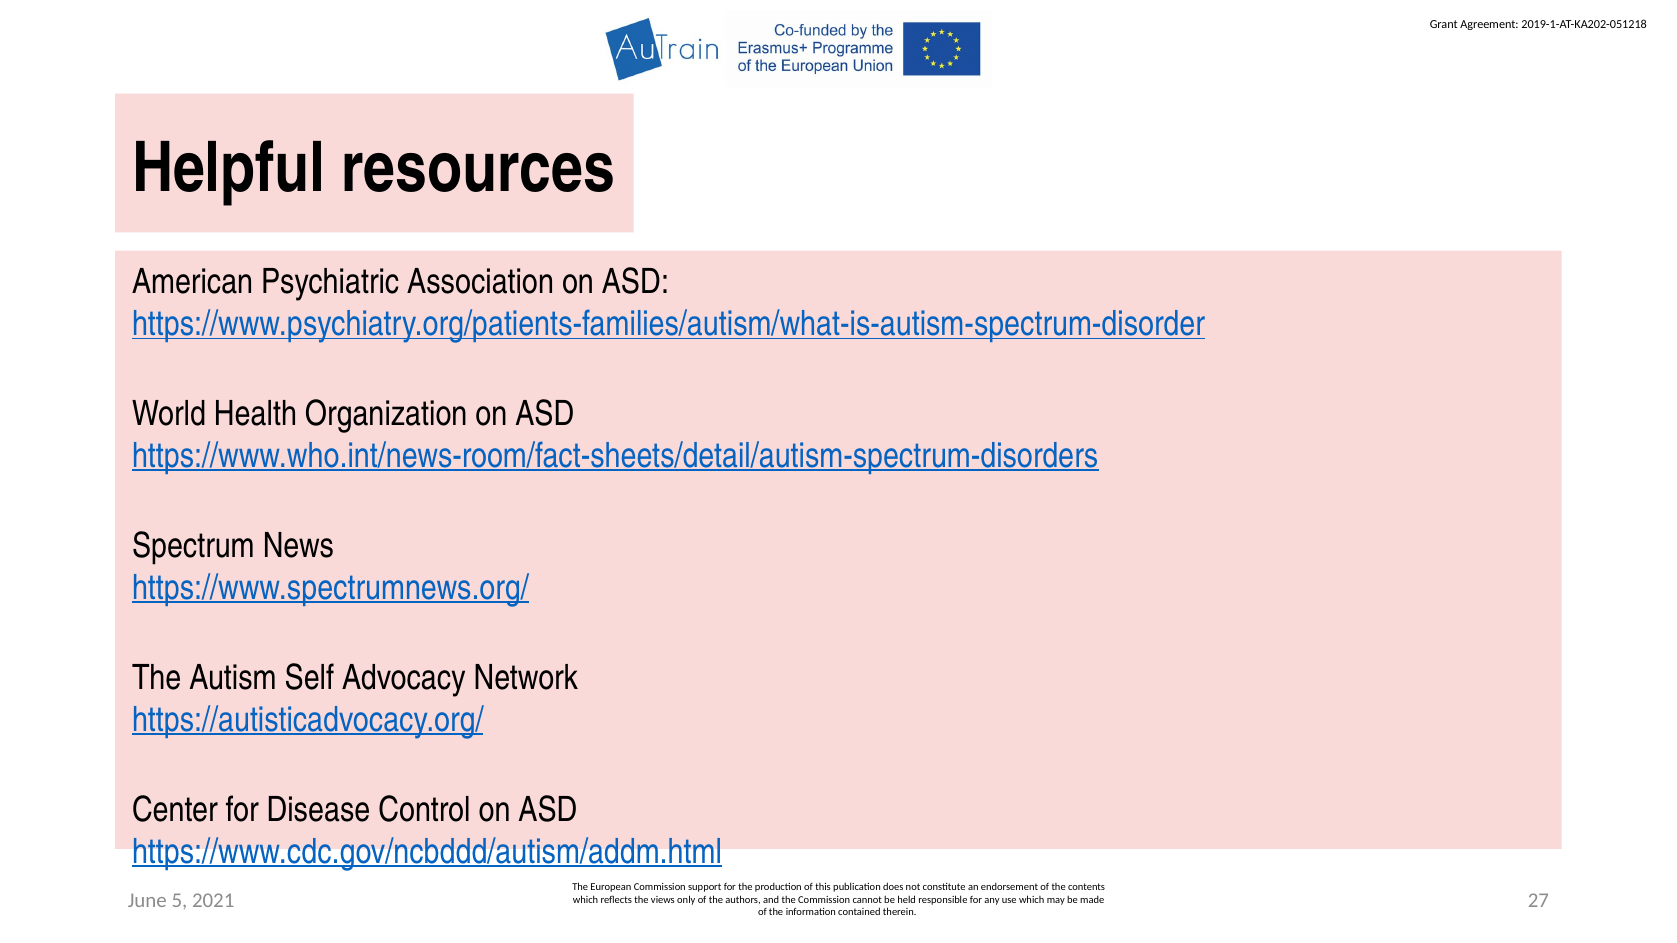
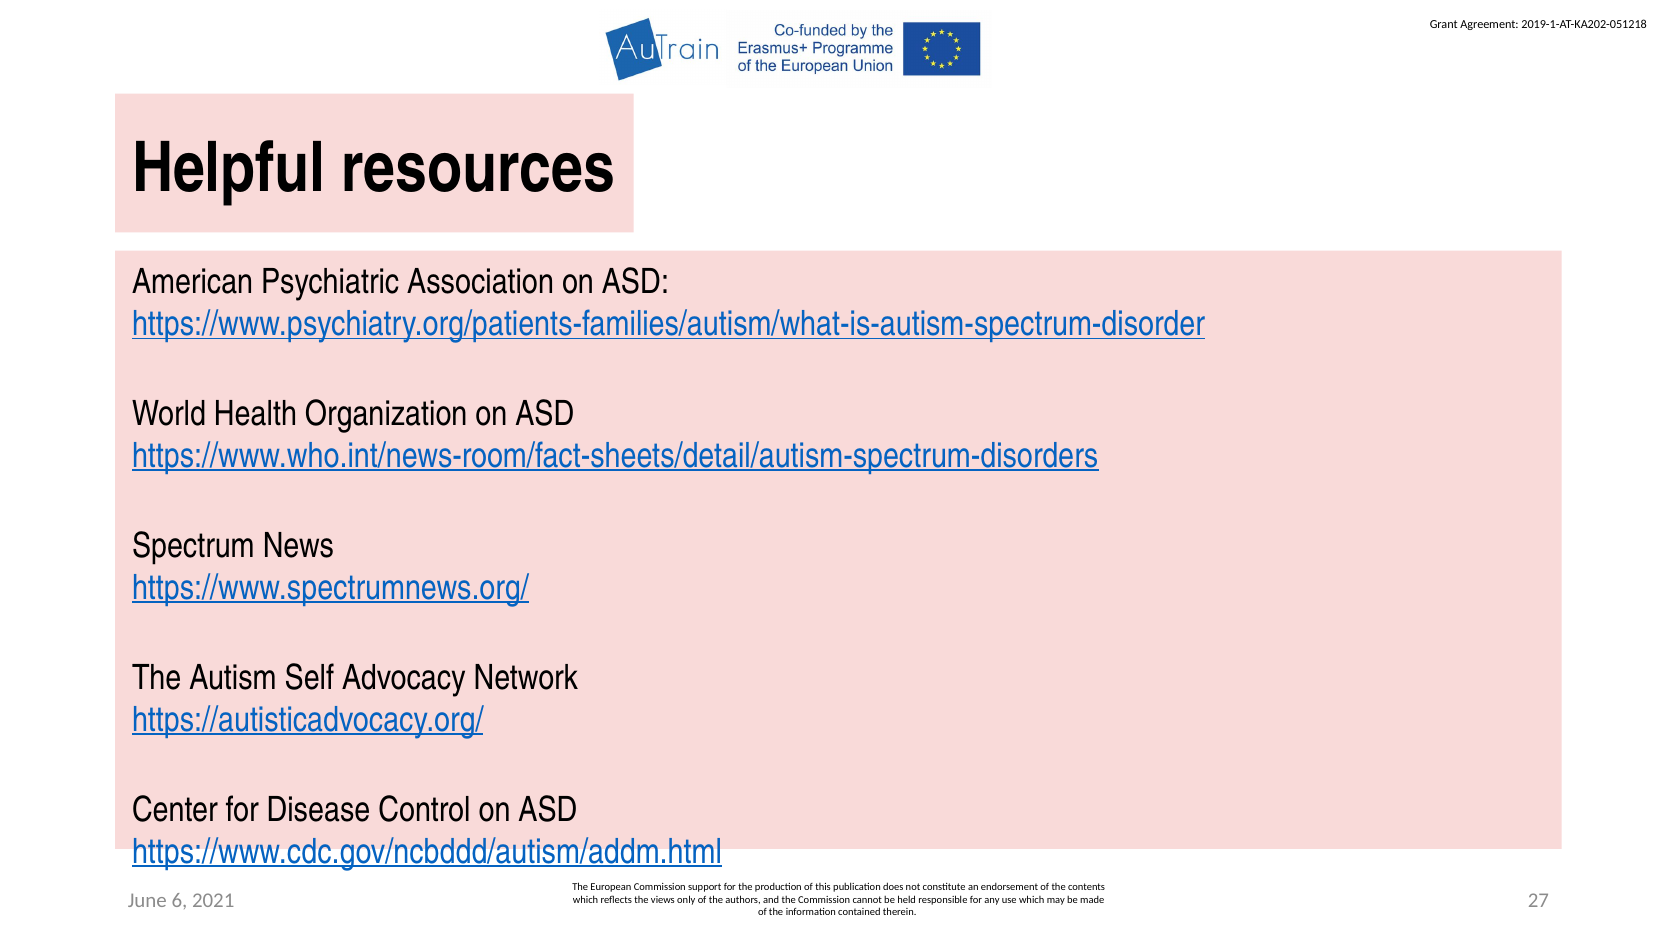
5: 5 -> 6 (179, 901)
